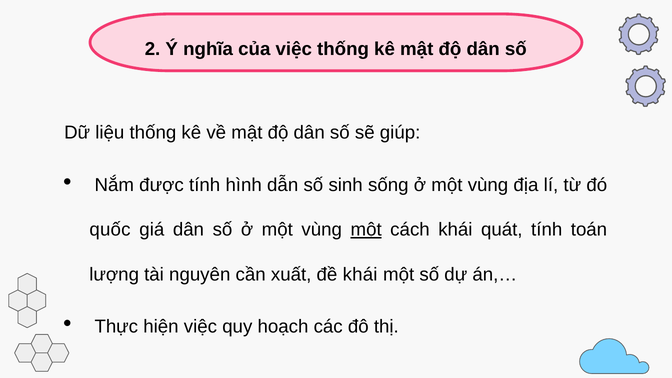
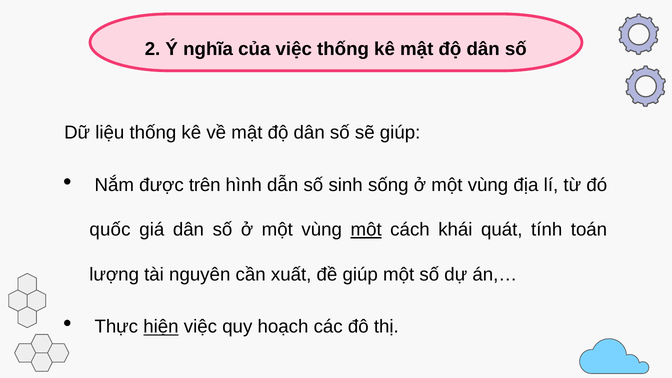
được tính: tính -> trên (205, 185)
đề khái: khái -> giúp (360, 275)
hiện underline: none -> present (161, 327)
